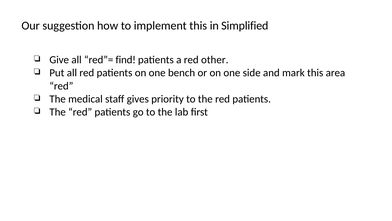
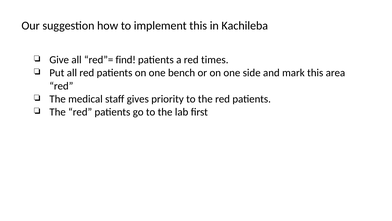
Simplified: Simplified -> Kachileba (245, 26)
other: other -> times (215, 60)
